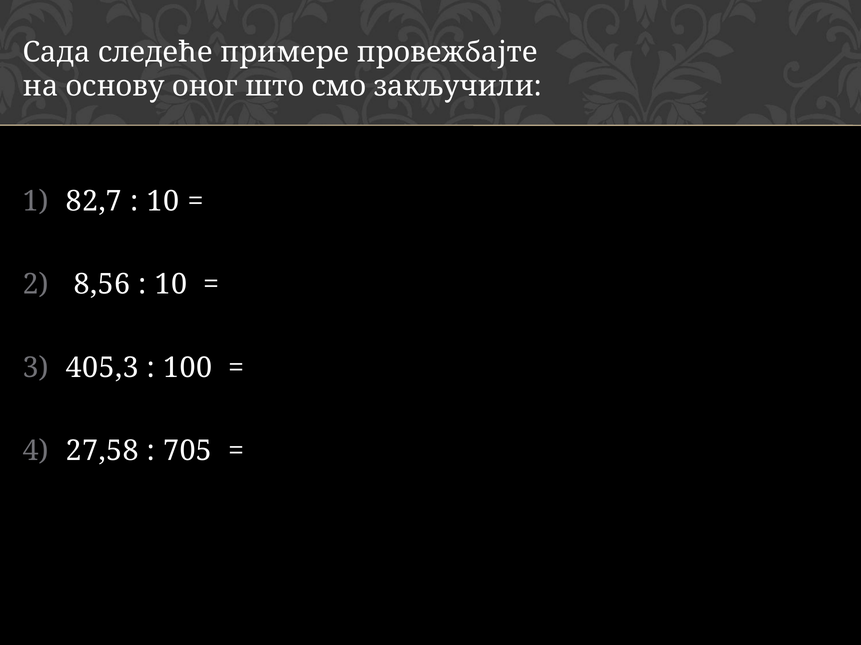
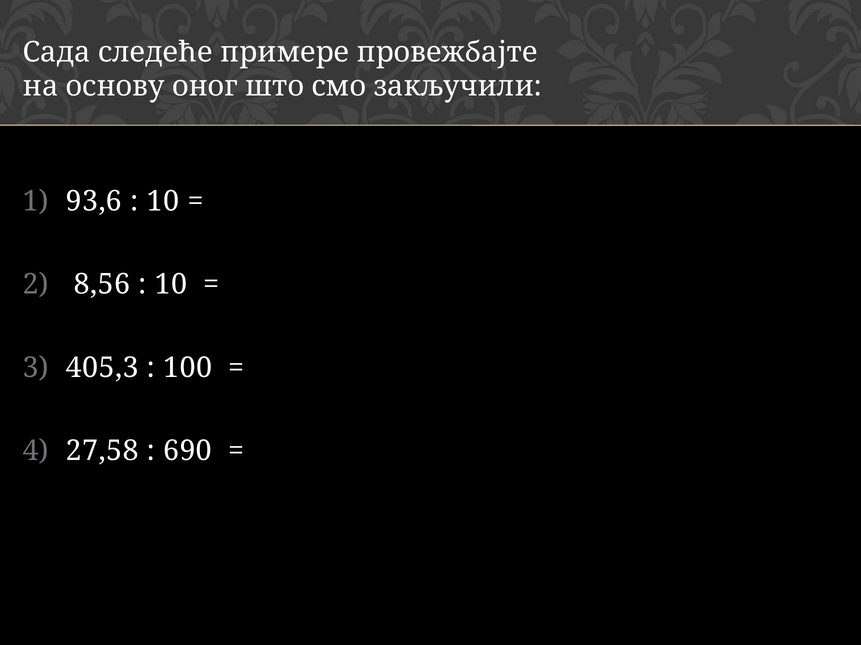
82,7: 82,7 -> 93,6 (94, 202)
705: 705 -> 690 (188, 451)
